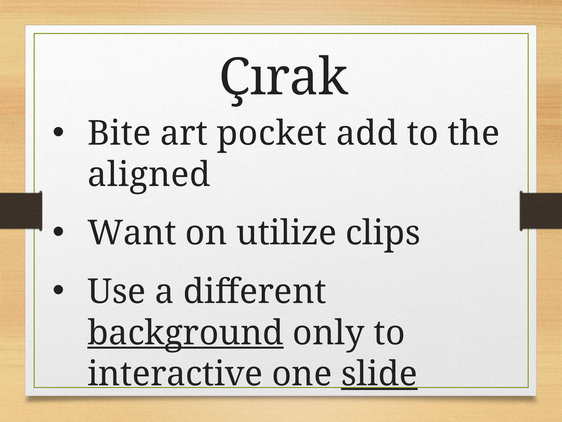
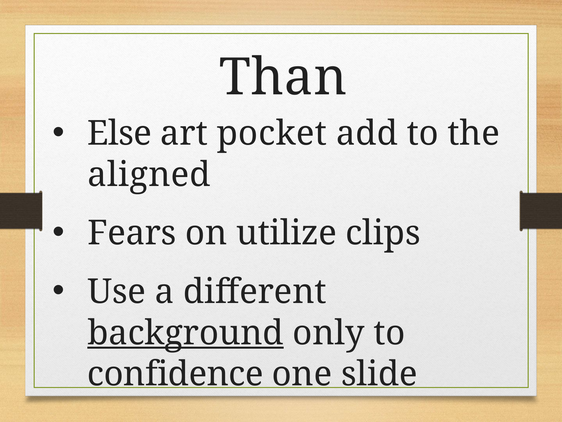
Çırak: Çırak -> Than (283, 77)
Bite: Bite -> Else (120, 133)
Want: Want -> Fears (132, 233)
interactive: interactive -> confidence (175, 374)
slide underline: present -> none (379, 374)
